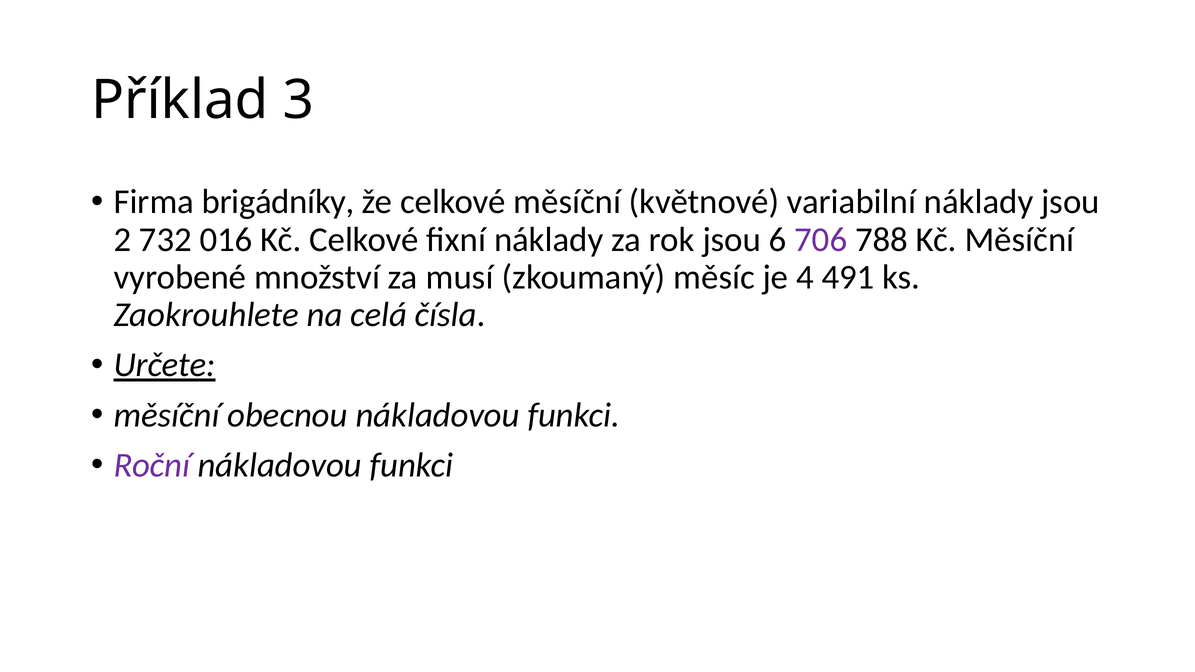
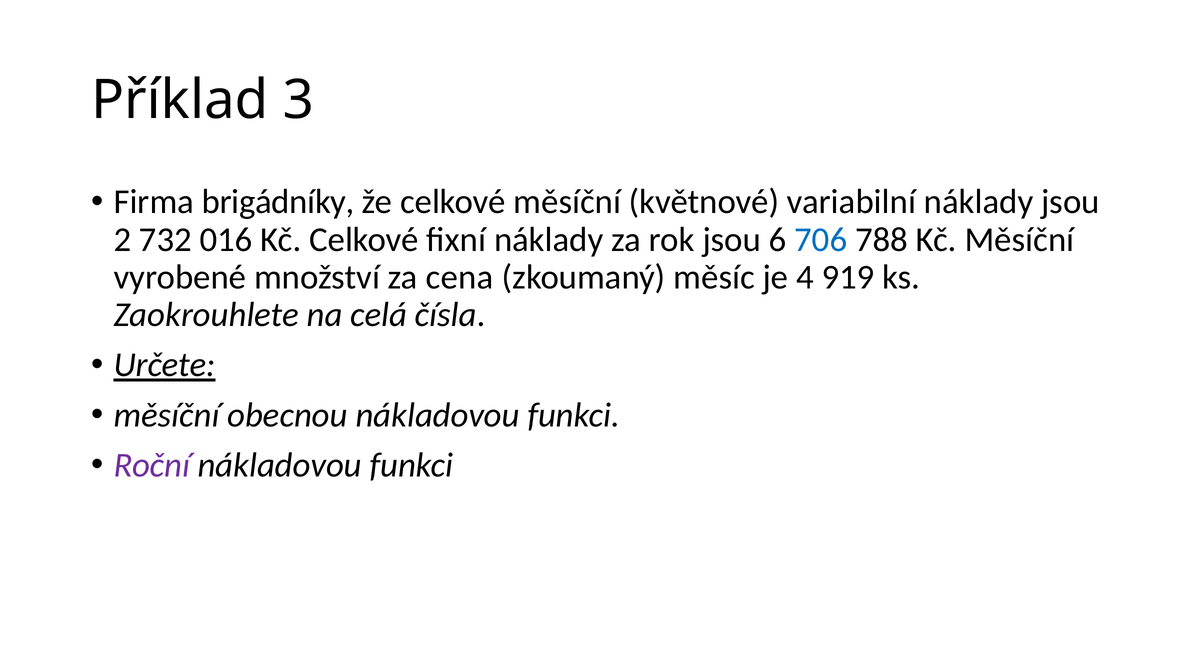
706 colour: purple -> blue (821, 240)
musí: musí -> cena (460, 277)
491: 491 -> 919 (848, 277)
